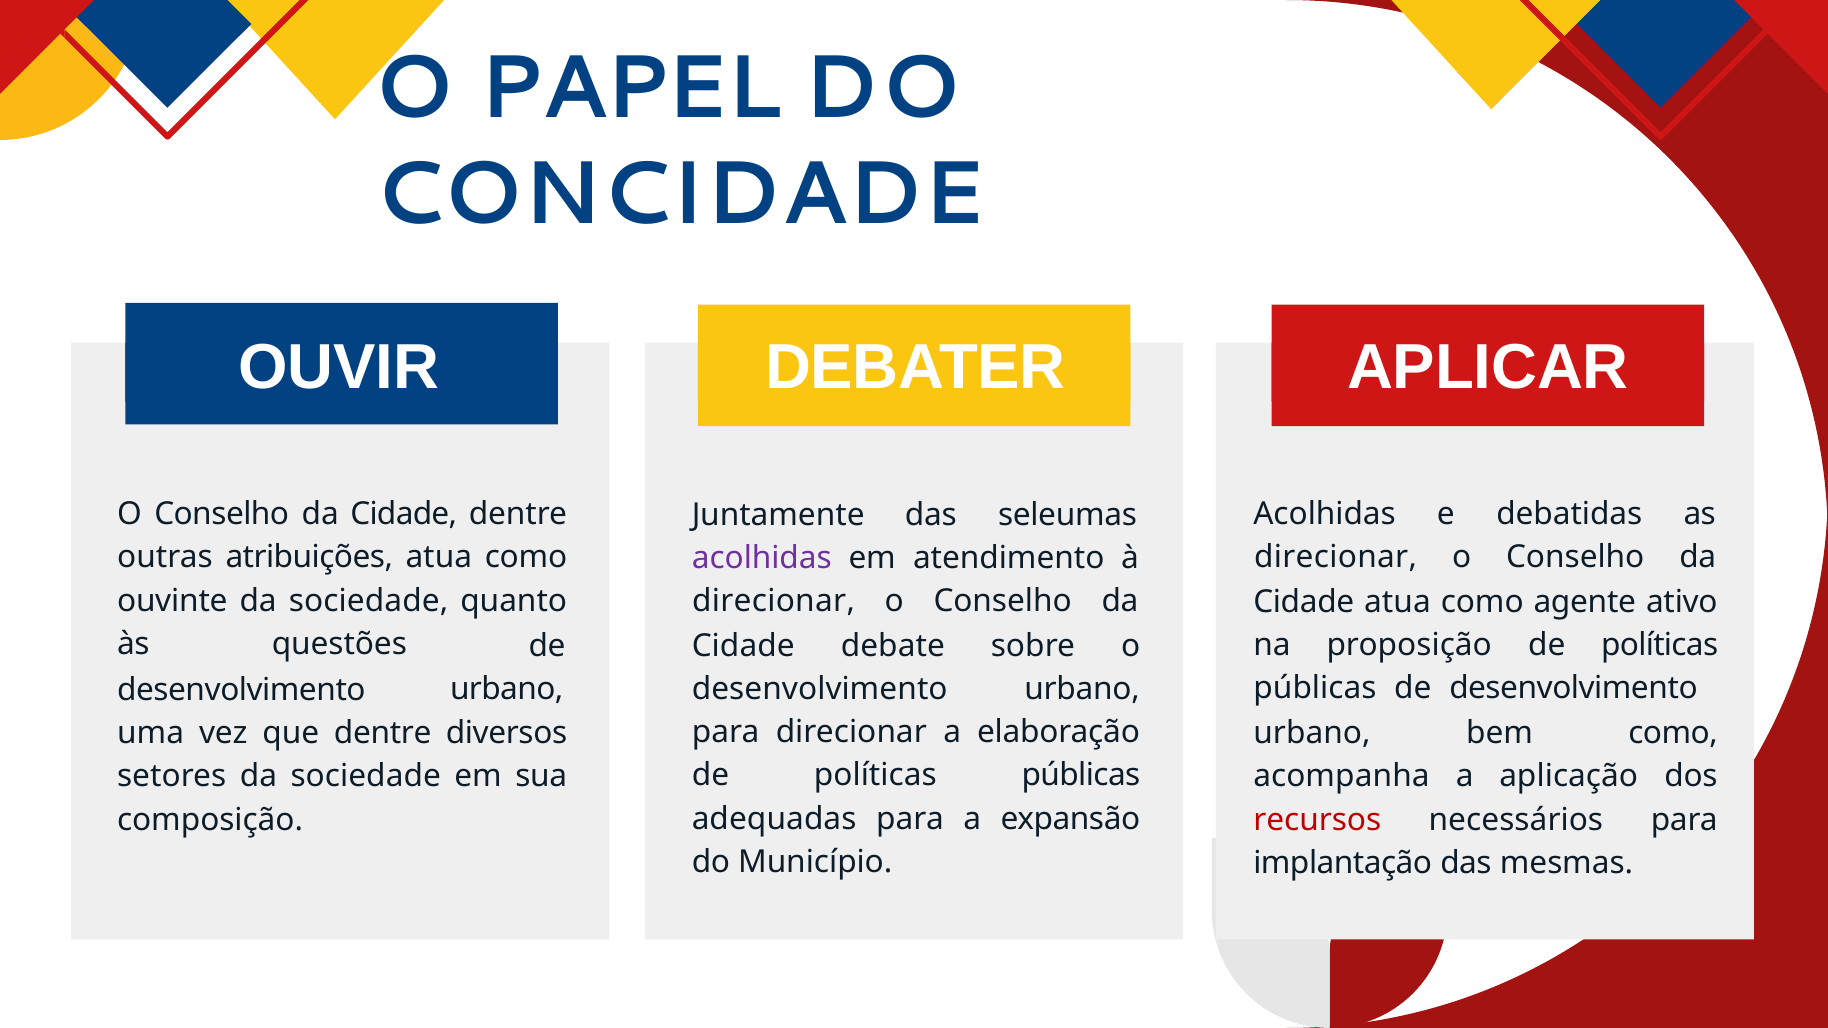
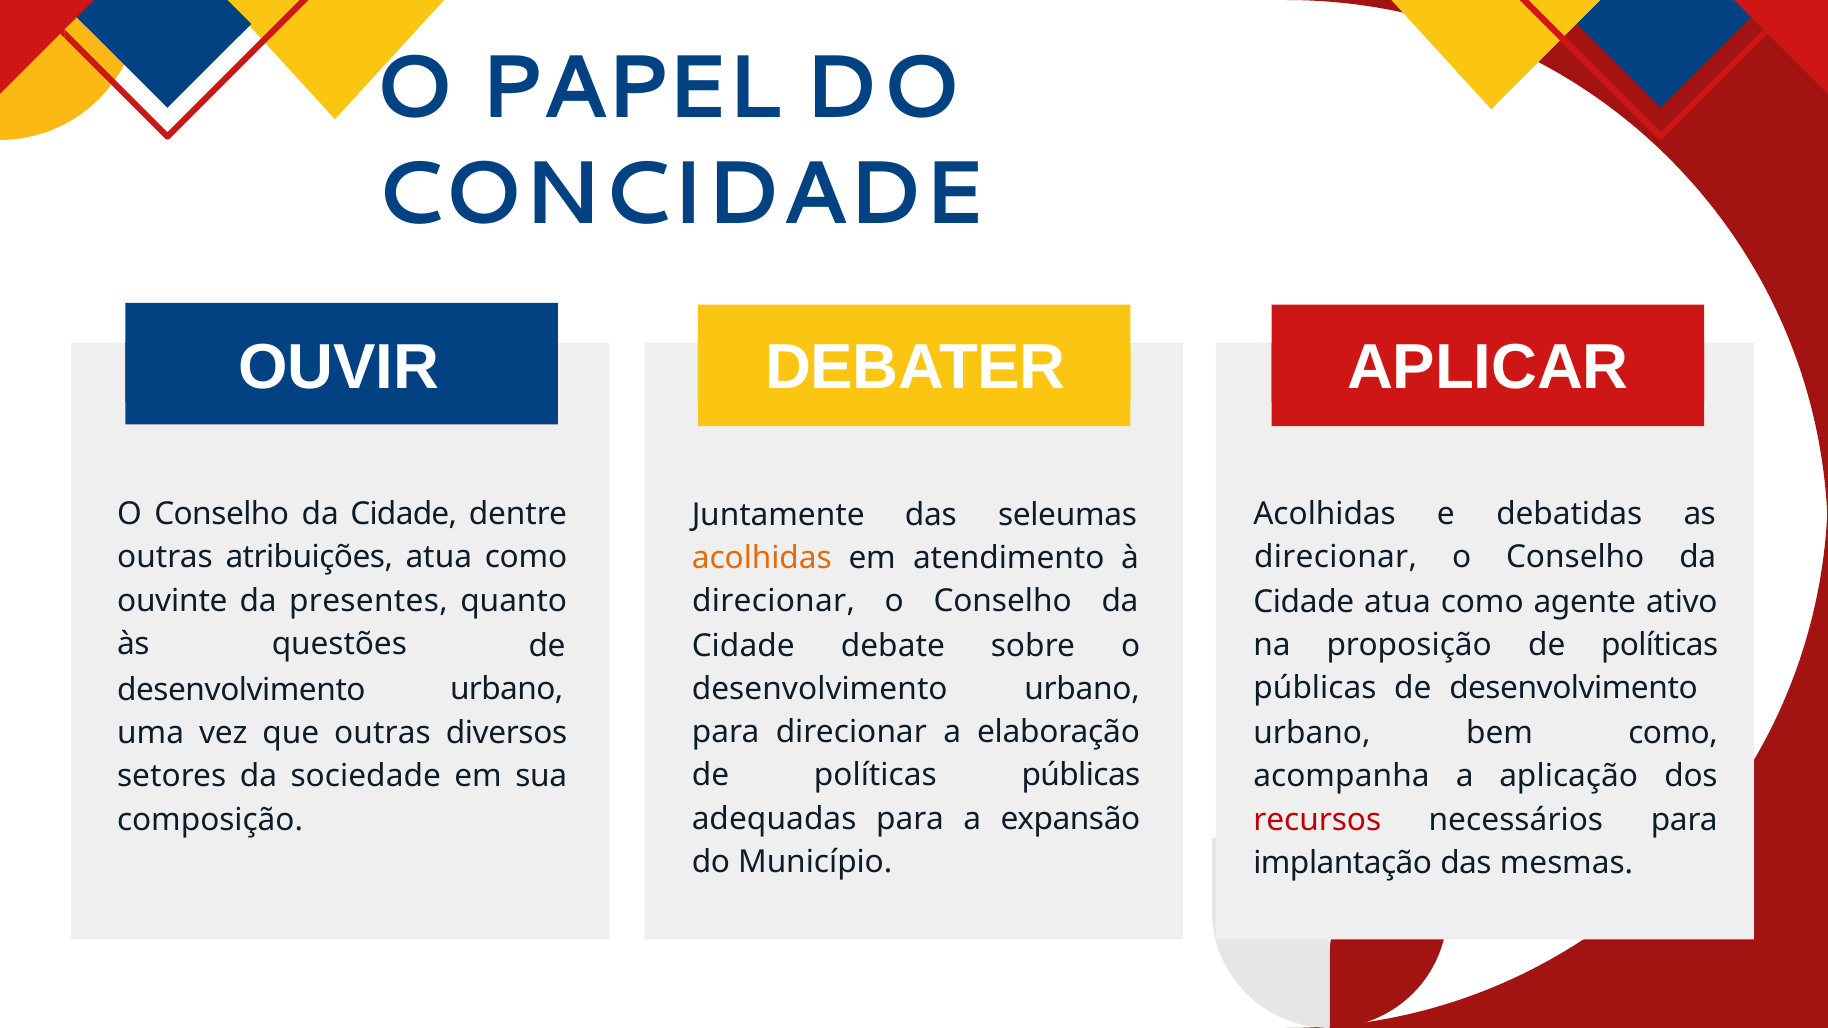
acolhidas colour: purple -> orange (762, 558)
ouvinte da sociedade: sociedade -> presentes (368, 601)
que dentre: dentre -> outras (382, 733)
